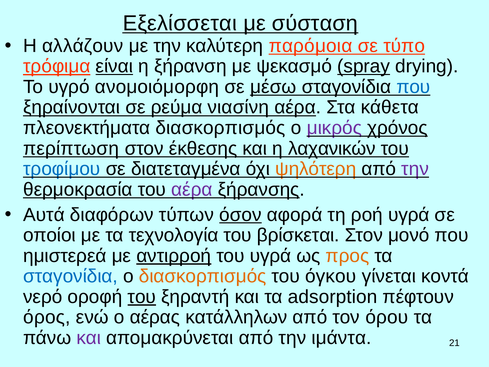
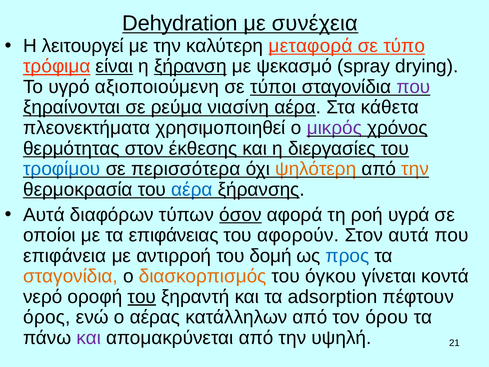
Εξελίσσεται: Εξελίσσεται -> Dehydration (180, 23)
σύσταση: σύσταση -> συνέχεια (315, 23)
αλλάζουν: αλλάζουν -> λειτουργεί (83, 46)
παρόμοια: παρόμοια -> μεταφορά (311, 46)
ξήρανση underline: none -> present (190, 66)
spray underline: present -> none (364, 66)
ανομοιόμορφη: ανομοιόμορφη -> αξιοποιούμενη (157, 87)
μέσω: μέσω -> τύποι (273, 87)
που colour: blue -> purple (413, 87)
πλεονεκτήματα διασκορπισμός: διασκορπισμός -> χρησιμοποιηθεί (221, 128)
περίπτωση: περίπτωση -> θερμότητας (71, 148)
λαχανικών: λαχανικών -> διεργασίες (332, 148)
διατεταγμένα: διατεταγμένα -> περισσότερα (186, 169)
την colour: purple -> orange (415, 169)
αέρα colour: purple -> blue (192, 189)
τεχνολογία: τεχνολογία -> επιφάνειας (174, 235)
βρίσκεται: βρίσκεται -> αφορούν (298, 235)
Στον μονό: μονό -> αυτά (409, 235)
ημιστερεά: ημιστερεά -> επιφάνεια (65, 256)
αντιρροή underline: present -> none (174, 256)
του υγρά: υγρά -> δομή (271, 256)
προς colour: orange -> blue (347, 256)
σταγονίδια colour: blue -> orange (70, 276)
ιμάντα: ιμάντα -> υψηλή (341, 338)
